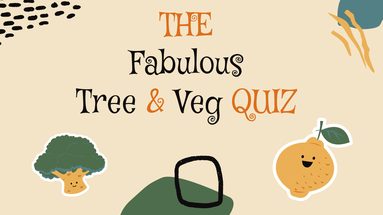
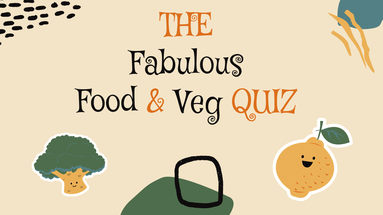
Tree: Tree -> Food (107, 102)
